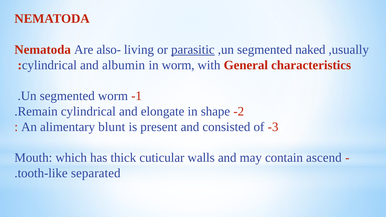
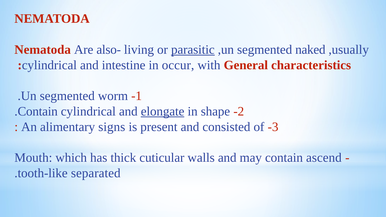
albumin: albumin -> intestine (124, 65)
in worm: worm -> occur (178, 65)
Remain: Remain -> Contain (38, 111)
elongate underline: none -> present (163, 111)
blunt: blunt -> signs (112, 127)
